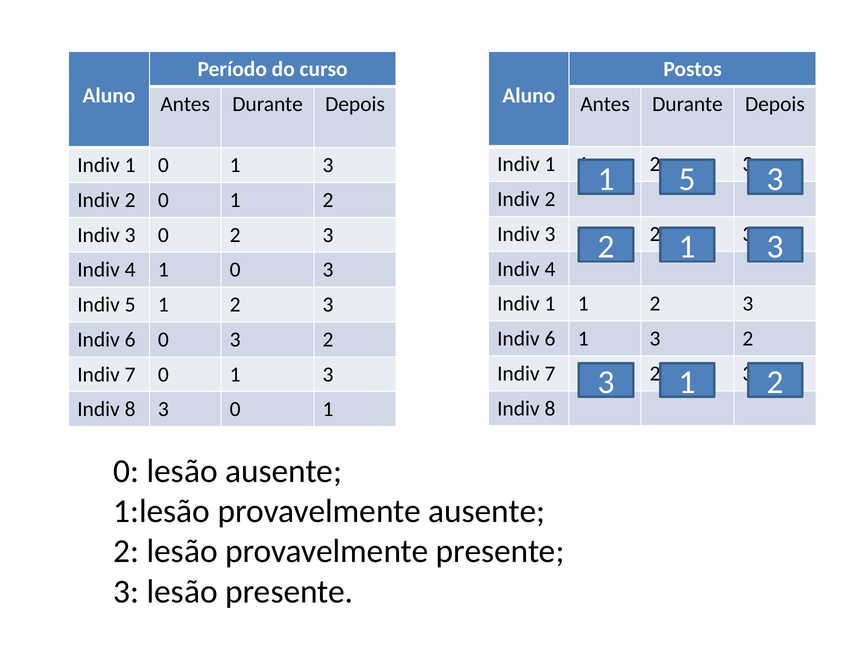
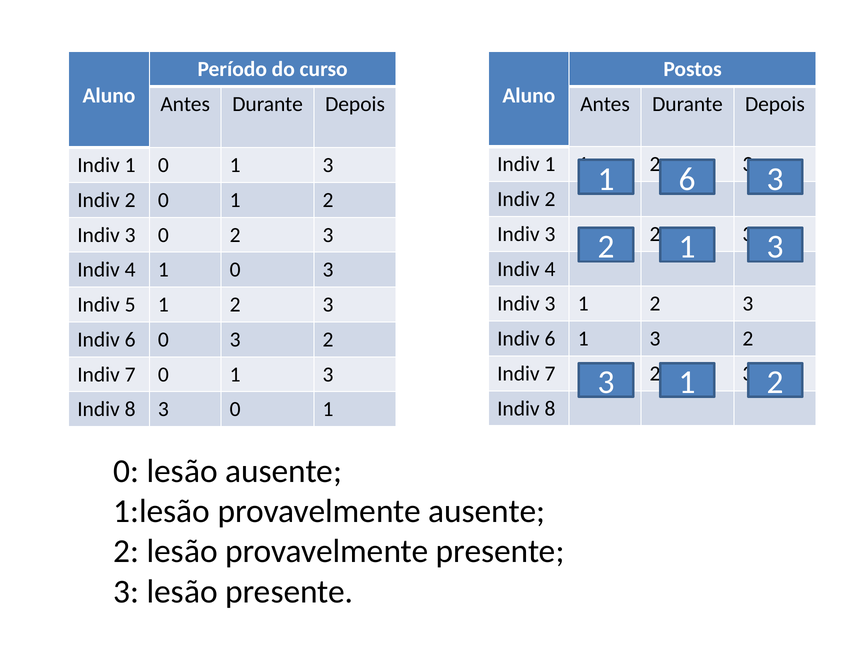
1 5: 5 -> 6 (687, 179)
1: 1 -> 3 (550, 304)
